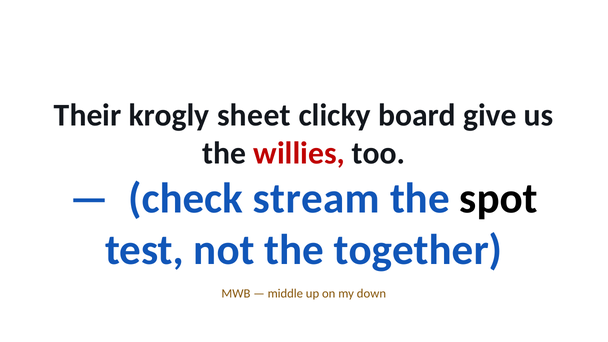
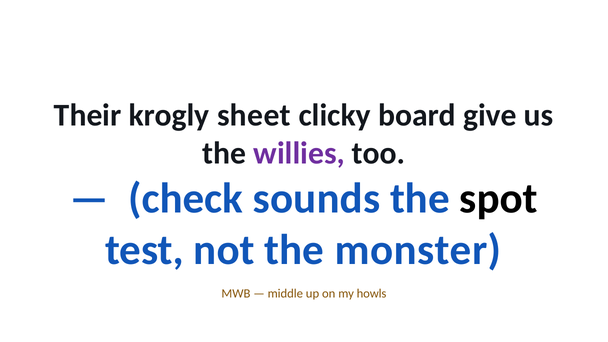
willies colour: red -> purple (299, 153)
stream: stream -> sounds (316, 198)
together: together -> monster (418, 250)
down: down -> howls (372, 293)
